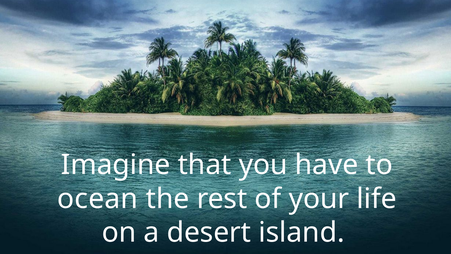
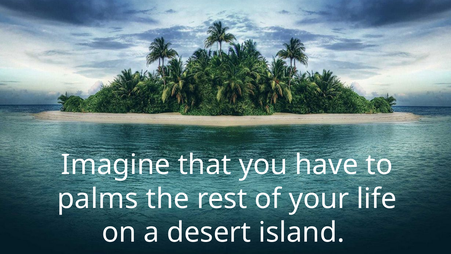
ocean: ocean -> palms (98, 199)
